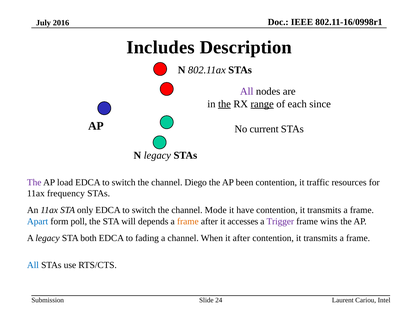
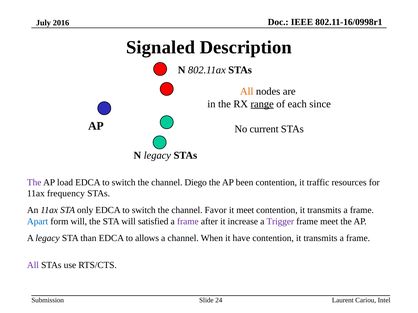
Includes: Includes -> Signaled (161, 47)
All colour: purple -> orange (247, 92)
the underline: present -> none (224, 104)
Mode: Mode -> Favor (216, 210)
it have: have -> meet (245, 210)
form poll: poll -> will (79, 222)
depends: depends -> satisfied (153, 222)
frame colour: orange -> purple (188, 222)
accesses: accesses -> increase (243, 222)
frame wins: wins -> meet (329, 222)
both: both -> than (88, 238)
fading: fading -> allows (147, 238)
it after: after -> have (241, 238)
All colour: blue -> purple (33, 265)
